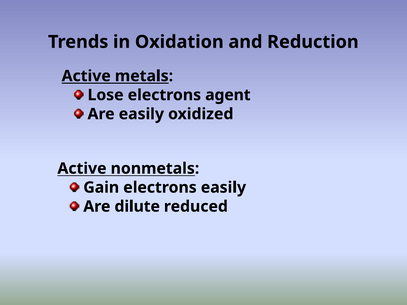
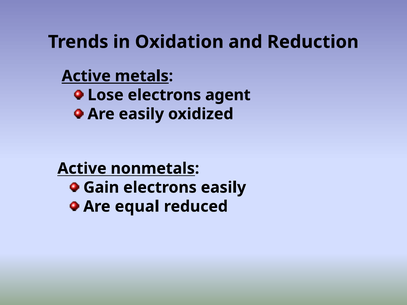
dilute: dilute -> equal (137, 207)
